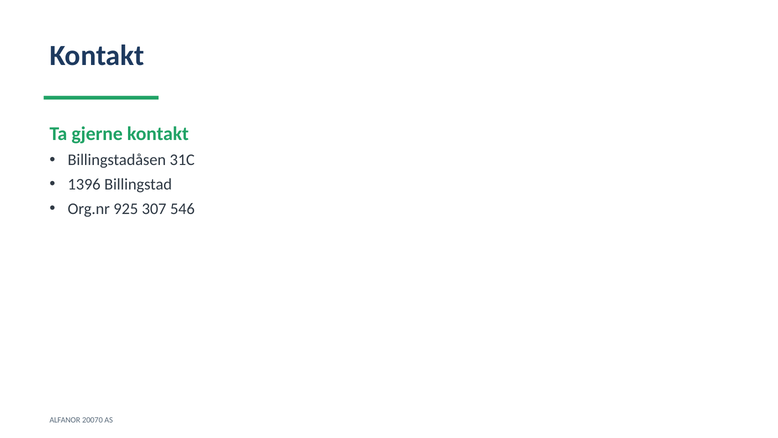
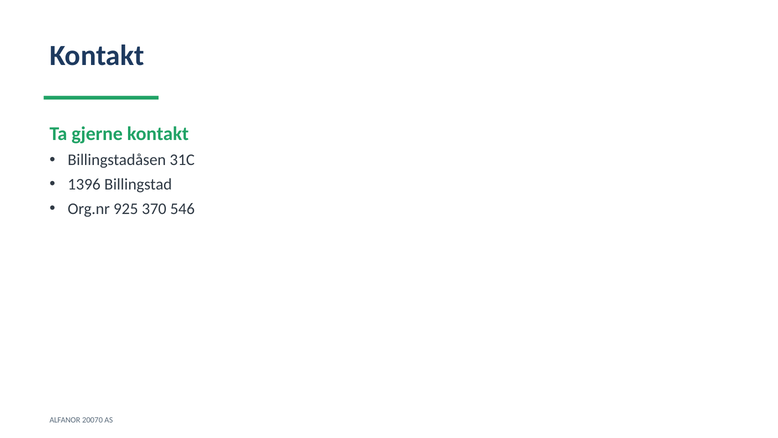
307: 307 -> 370 (154, 209)
